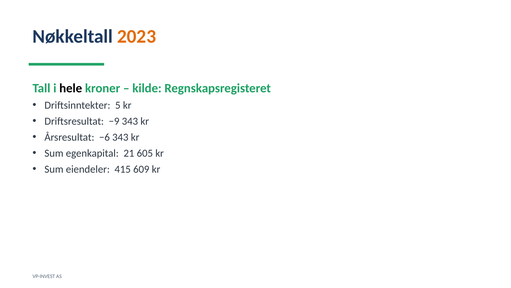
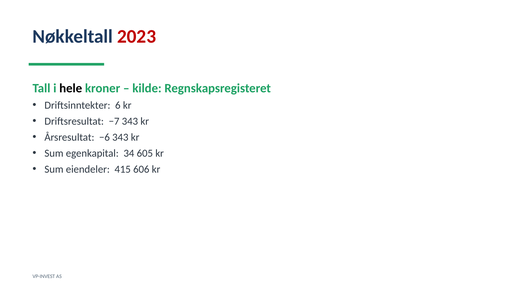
2023 colour: orange -> red (137, 36)
5: 5 -> 6 (118, 105)
−9: −9 -> −7 (114, 121)
21: 21 -> 34 (129, 153)
609: 609 -> 606 (141, 169)
